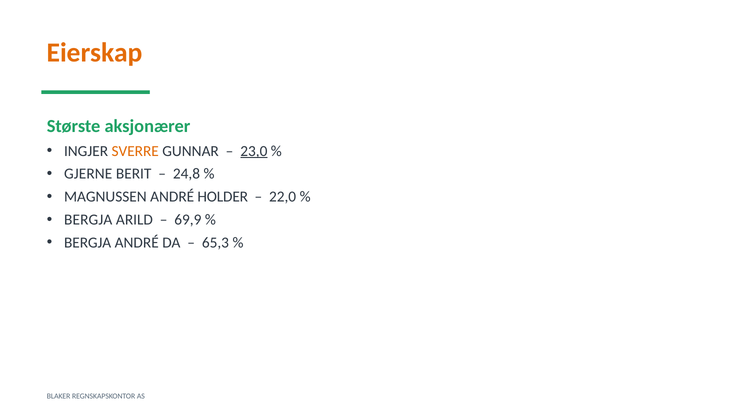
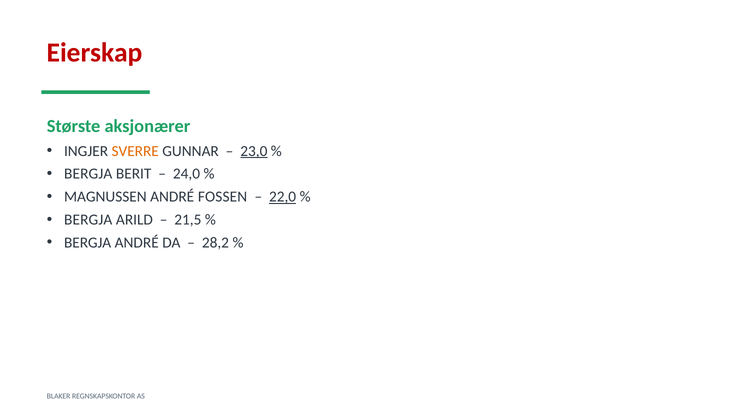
Eierskap colour: orange -> red (95, 52)
GJERNE: GJERNE -> BERGJA (88, 174)
24,8: 24,8 -> 24,0 (186, 174)
HOLDER: HOLDER -> FOSSEN (223, 197)
22,0 underline: none -> present (283, 197)
69,9: 69,9 -> 21,5 (188, 220)
65,3: 65,3 -> 28,2 (215, 243)
